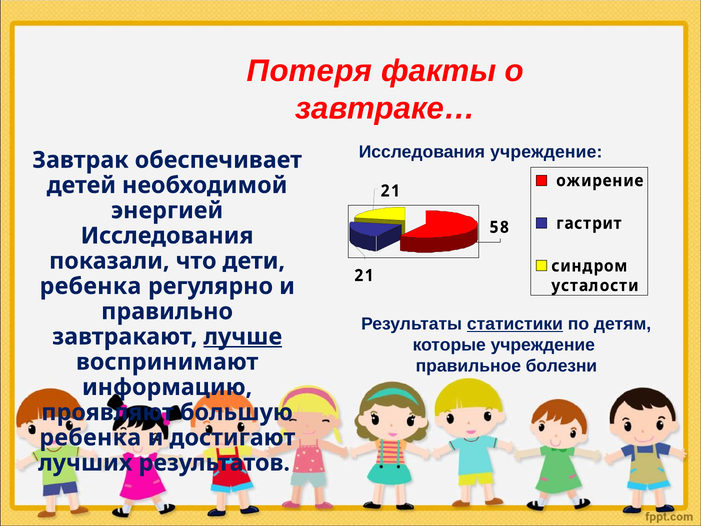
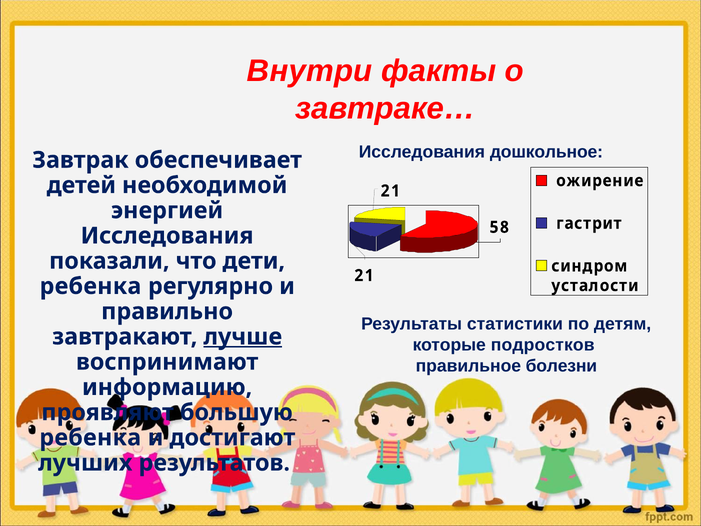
Потеря: Потеря -> Внутри (310, 71)
Исследования учреждение: учреждение -> дошкольное (546, 152)
статистики underline: present -> none (515, 324)
которые учреждение: учреждение -> подростков (543, 345)
